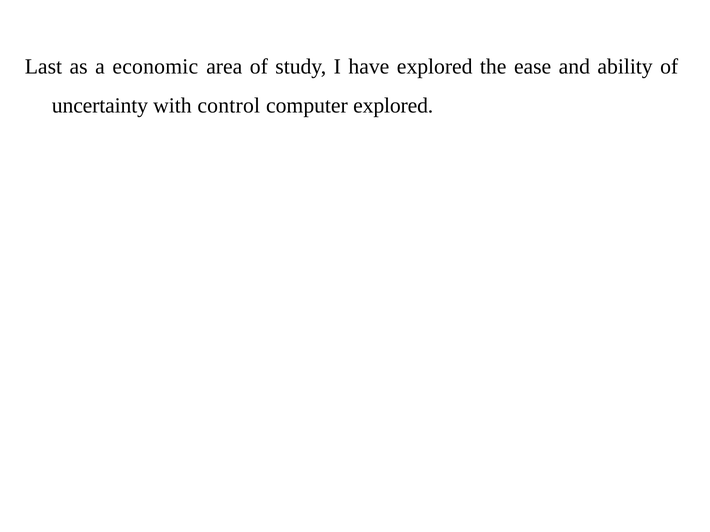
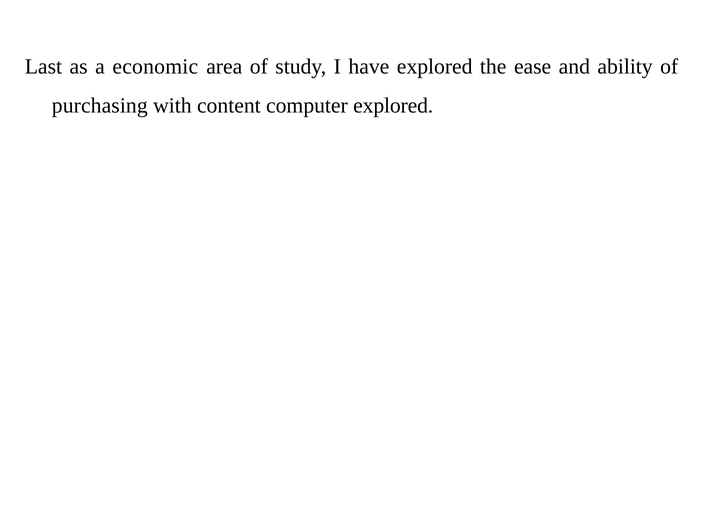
uncertainty: uncertainty -> purchasing (100, 106)
control: control -> content (229, 106)
